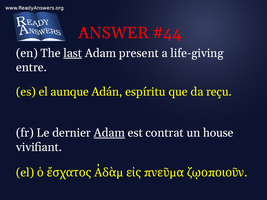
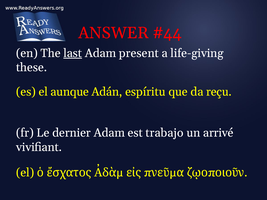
entre: entre -> these (32, 67)
Adam underline: present -> none (109, 133)
contrat: contrat -> trabajo (165, 133)
house: house -> arrivé (218, 133)
